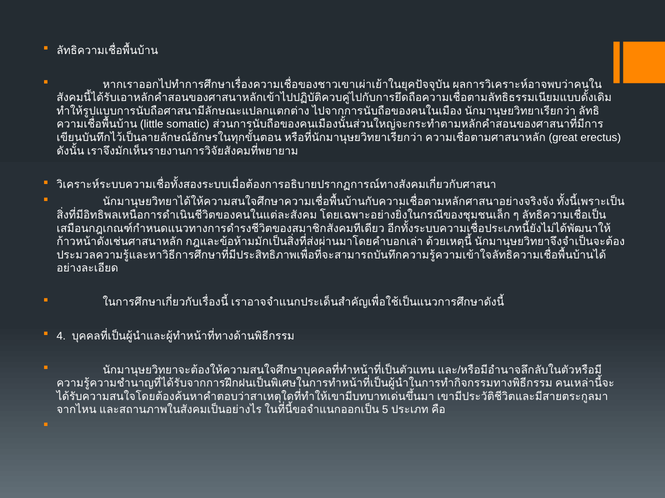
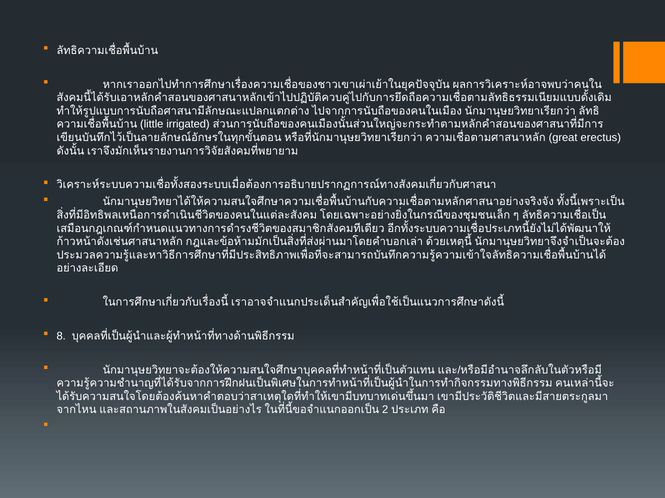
somatic: somatic -> irrigated (188, 125)
4: 4 -> 8 (61, 337)
5: 5 -> 2 (385, 410)
